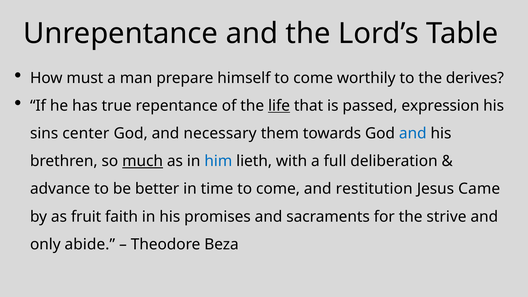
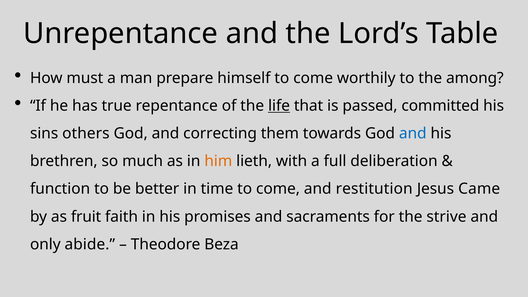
derives: derives -> among (475, 78)
expression: expression -> committed (440, 106)
center: center -> others (86, 133)
necessary: necessary -> correcting (220, 133)
much underline: present -> none (143, 161)
him colour: blue -> orange (218, 161)
advance: advance -> function (60, 189)
